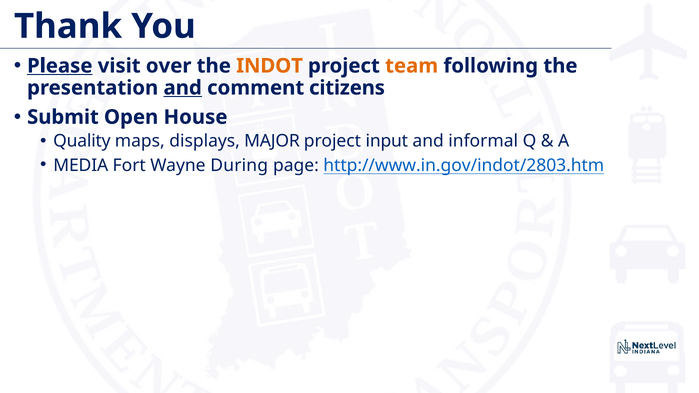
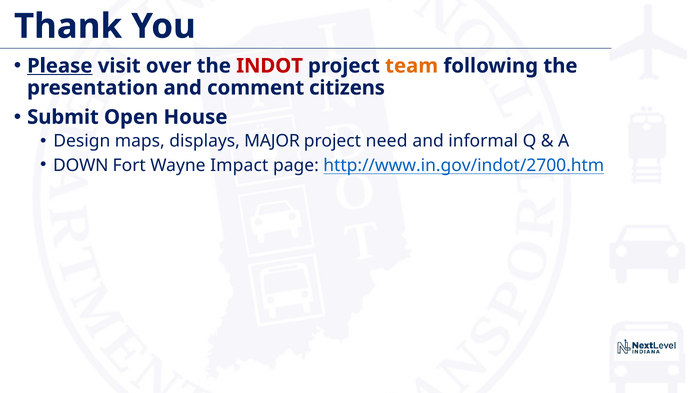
INDOT colour: orange -> red (270, 66)
and underline: present -> none (183, 88)
Quality: Quality -> Design (82, 141)
input: input -> need (387, 141)
MEDIA: MEDIA -> DOWN (81, 166)
During: During -> Impact (239, 166)
http://www.in.gov/indot/2803.htm: http://www.in.gov/indot/2803.htm -> http://www.in.gov/indot/2700.htm (464, 166)
